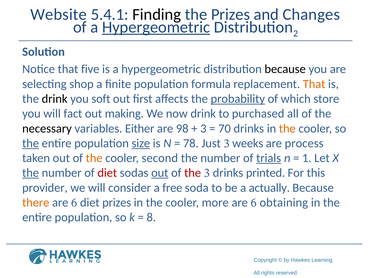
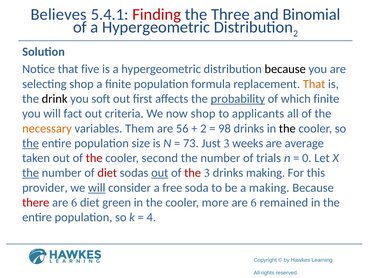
Website: Website -> Believes (59, 14)
Finding colour: black -> red (157, 14)
the Prizes: Prizes -> Three (230, 14)
Changes: Changes -> Binomial (311, 14)
Hypergeometric underline: present -> none (156, 27)
which store: store -> finite (326, 99)
making: making -> criteria (124, 114)
now drink: drink -> shop (203, 114)
purchased: purchased -> applicants (258, 114)
necessary colour: black -> orange (47, 129)
Either: Either -> Them (140, 129)
98: 98 -> 56 (182, 129)
3: 3 -> 2 (203, 129)
70: 70 -> 98 (225, 129)
the colour: orange -> black (287, 129)
size underline: present -> none (141, 143)
78: 78 -> 73 (191, 143)
process: process -> average (304, 143)
the colour: orange -> red (94, 158)
trials underline: present -> none (269, 158)
1: 1 -> 0 (307, 158)
drinks printed: printed -> making (266, 173)
will underline: none -> present (97, 188)
a actually: actually -> making (269, 188)
there colour: orange -> red (36, 203)
diet prizes: prizes -> green (117, 203)
obtaining: obtaining -> remained (284, 203)
8: 8 -> 4 (151, 218)
